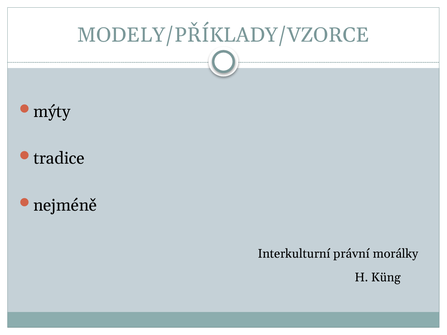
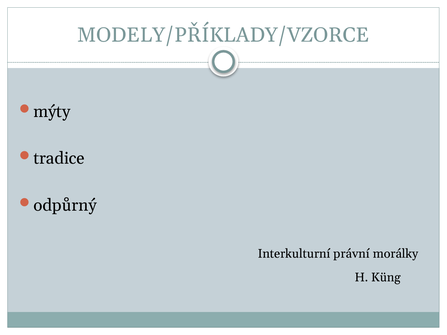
nejméně: nejméně -> odpůrný (65, 206)
